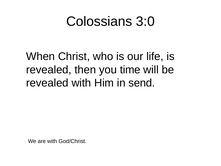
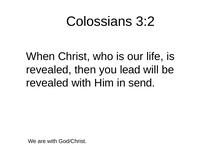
3:0: 3:0 -> 3:2 (145, 21)
time: time -> lead (130, 70)
